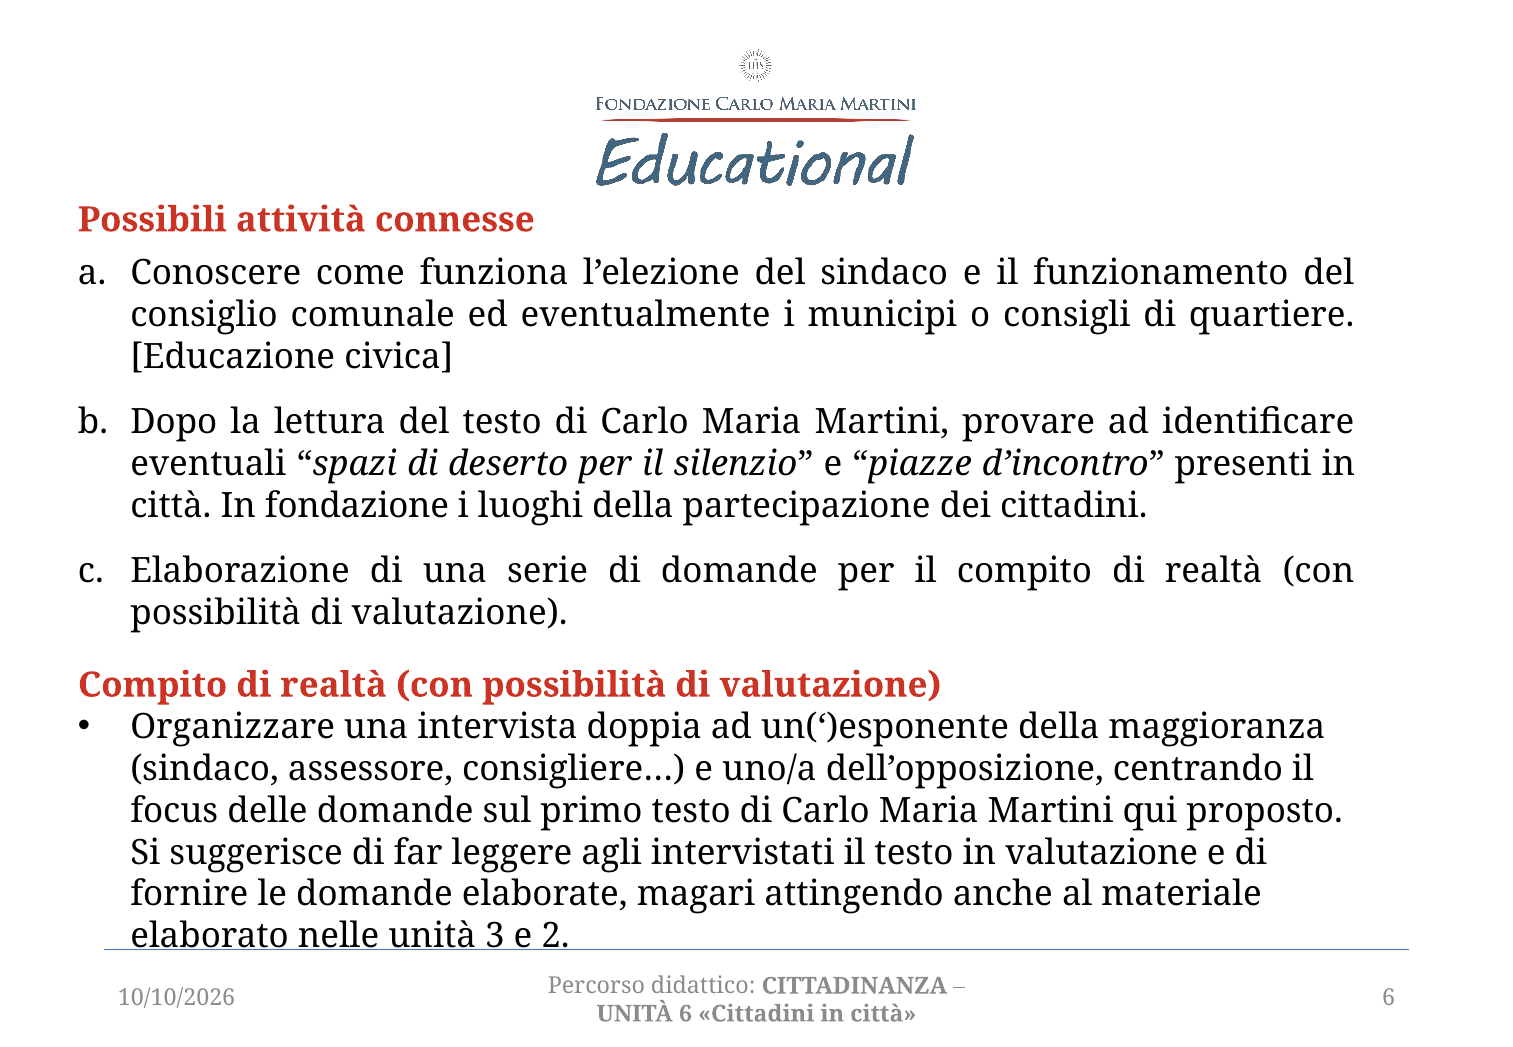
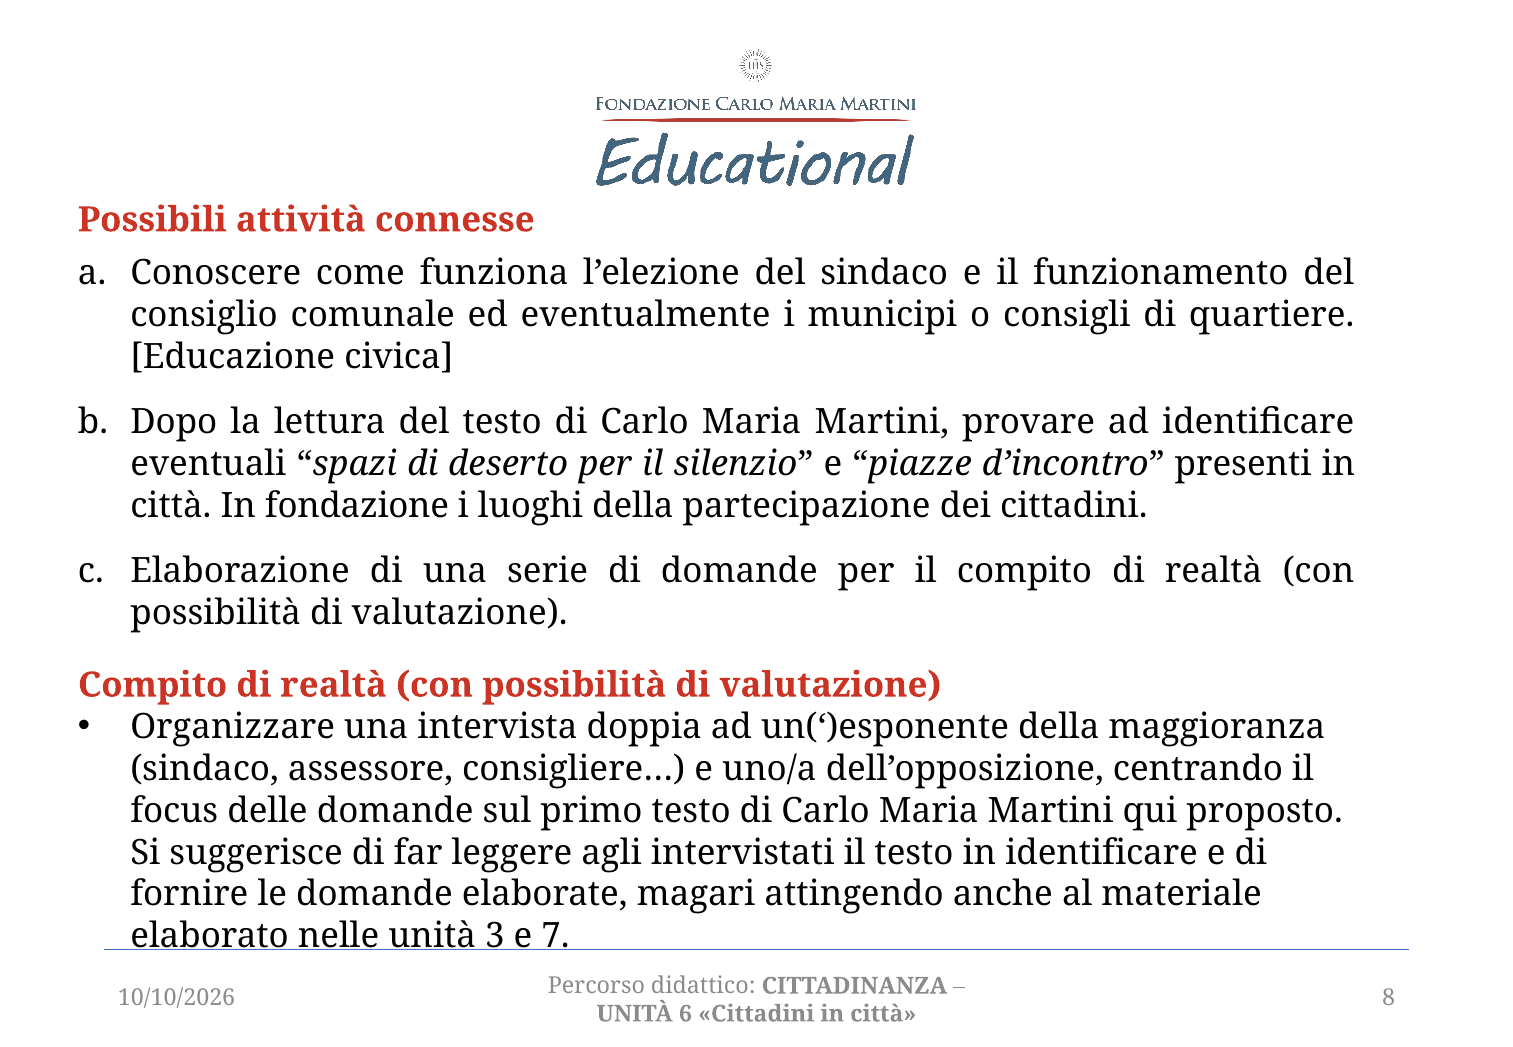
in valutazione: valutazione -> identificare (1102, 853)
2: 2 -> 7 (556, 937)
6: 6 -> 8 (1389, 998)
